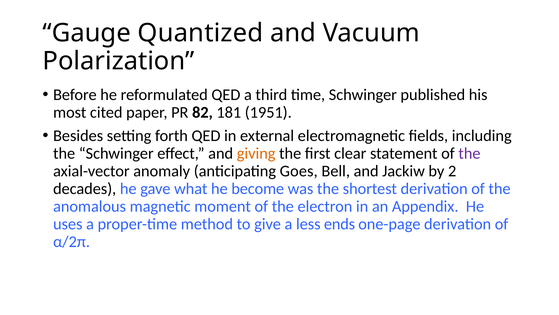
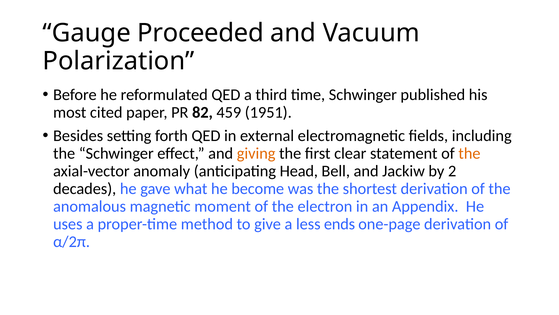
Quantized: Quantized -> Proceeded (201, 33)
181: 181 -> 459 (229, 112)
the colour: purple -> orange (469, 153)
Goes: Goes -> Head (299, 171)
